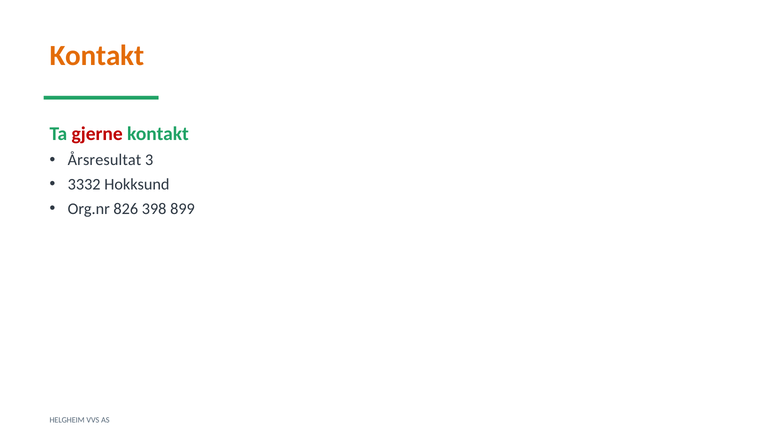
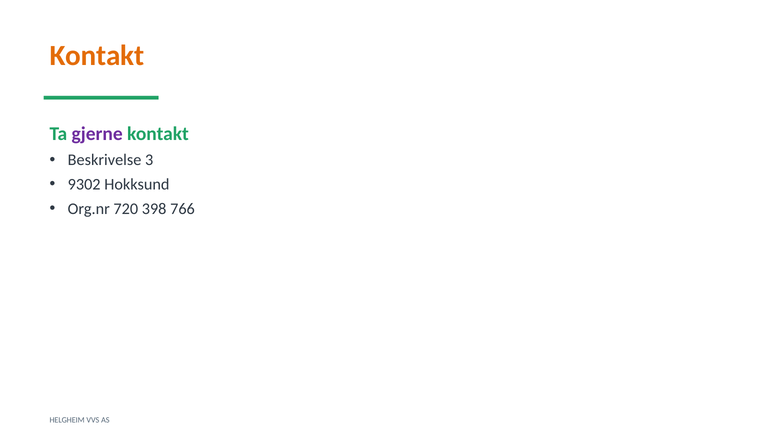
gjerne colour: red -> purple (97, 134)
Årsresultat: Årsresultat -> Beskrivelse (105, 160)
3332: 3332 -> 9302 (84, 184)
826: 826 -> 720 (126, 209)
899: 899 -> 766 (182, 209)
